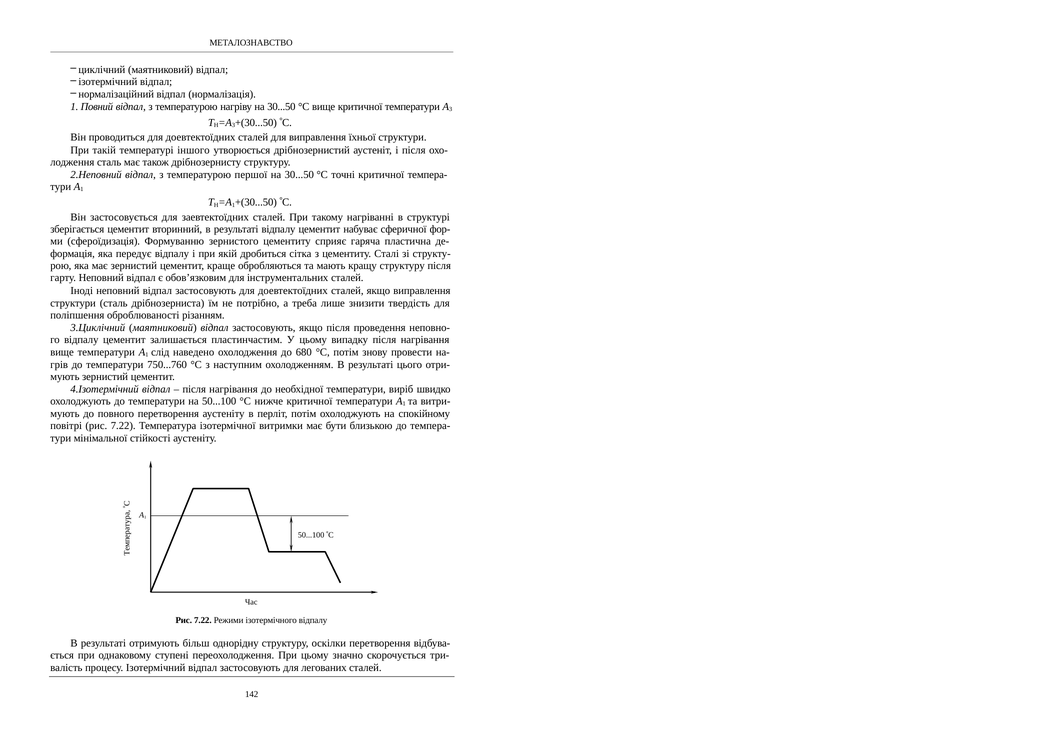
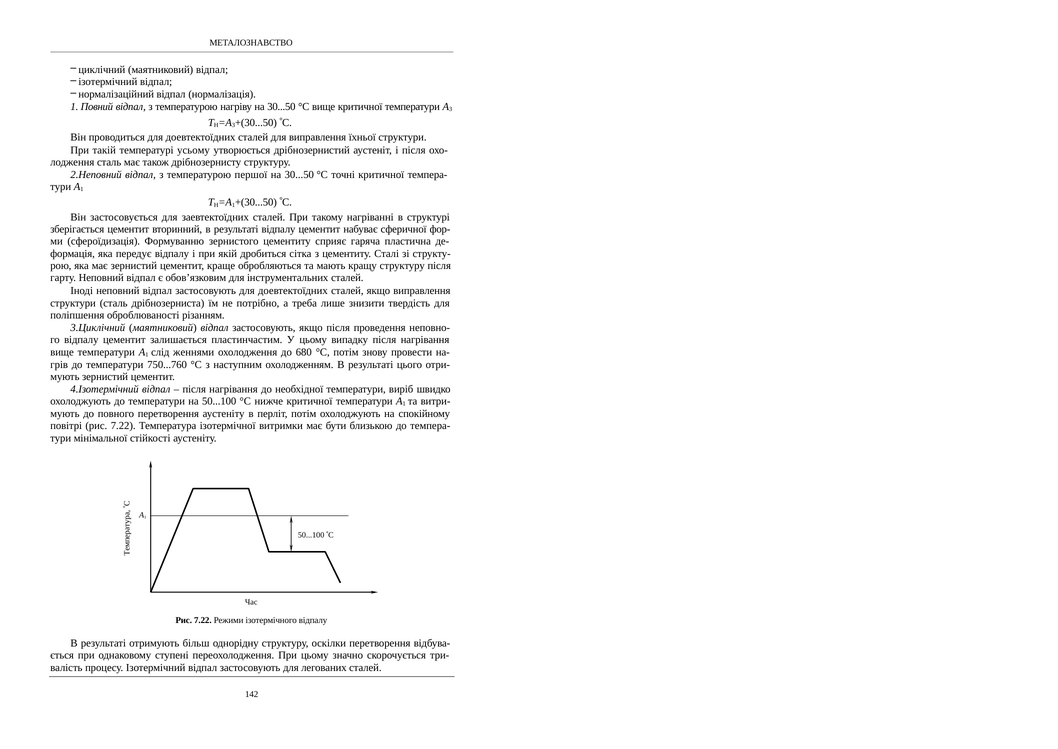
іншого: іншого -> усьому (193, 150)
наведено: наведено -> женнями (194, 352)
